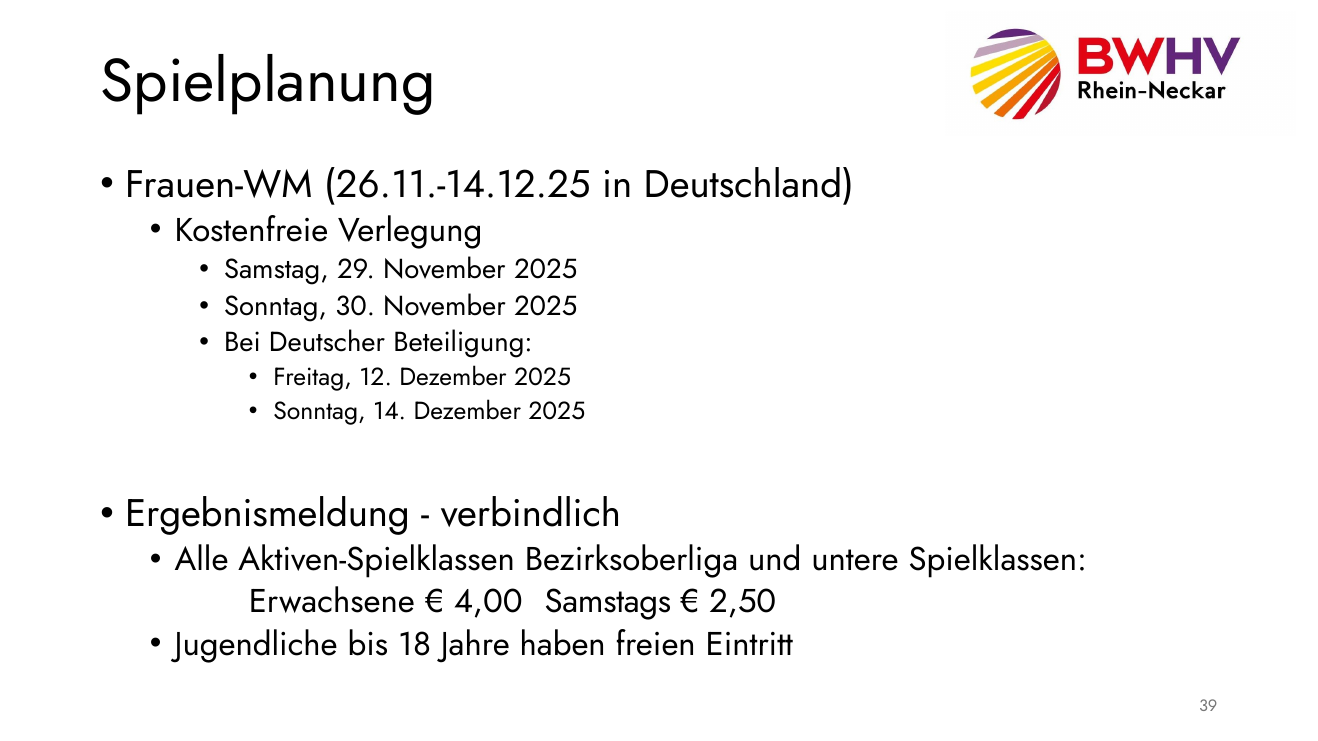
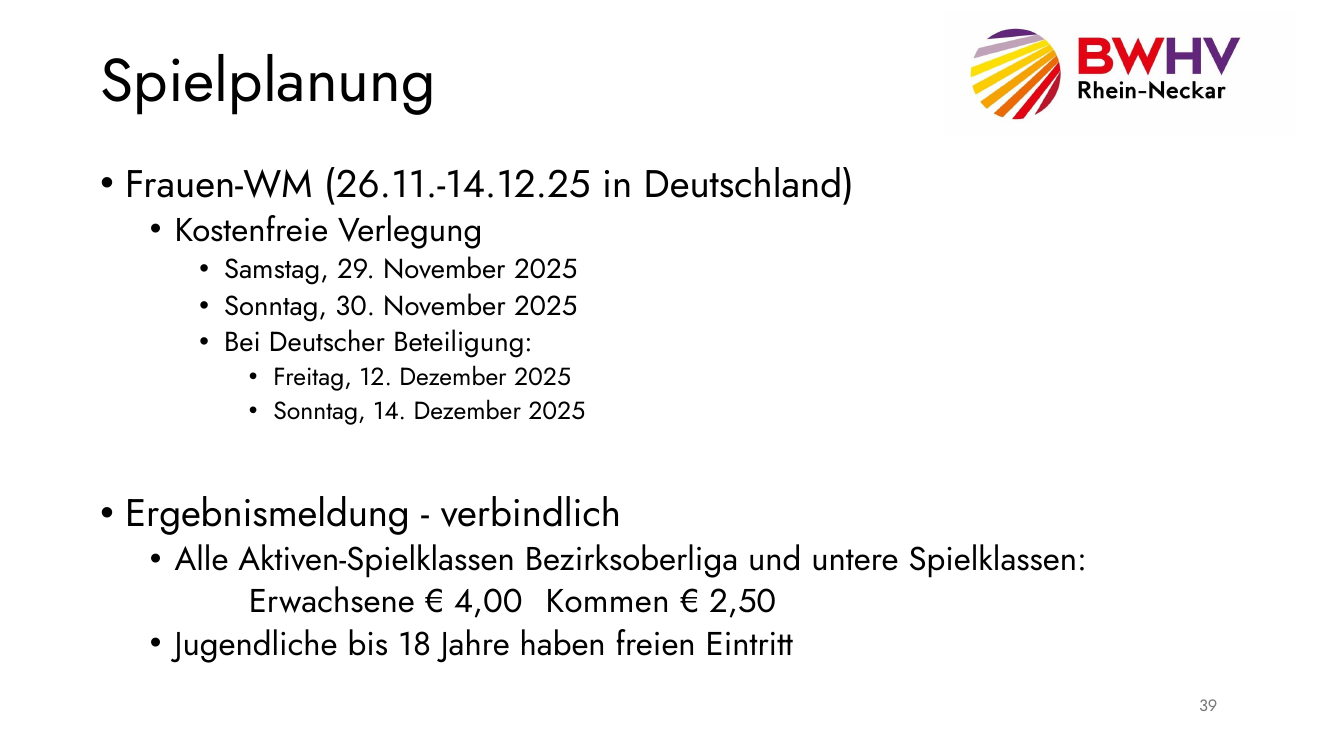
Samstags: Samstags -> Kommen (608, 602)
